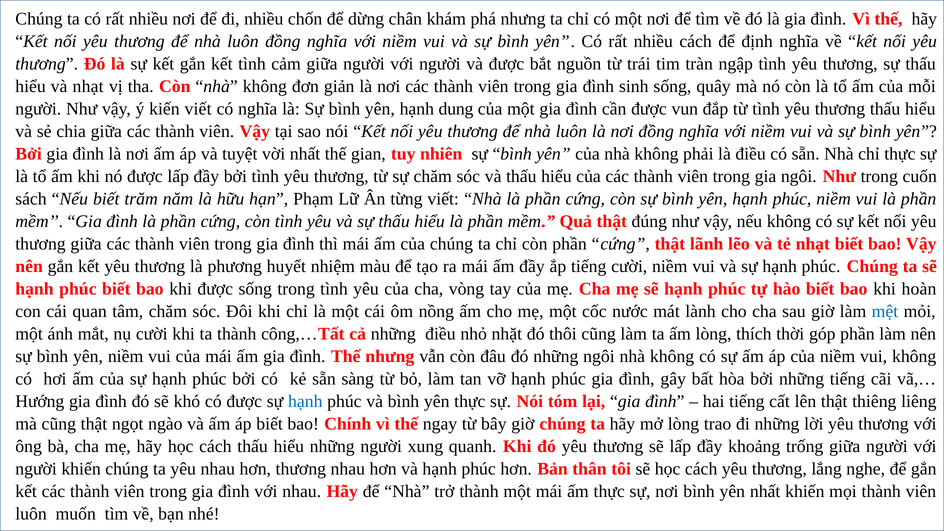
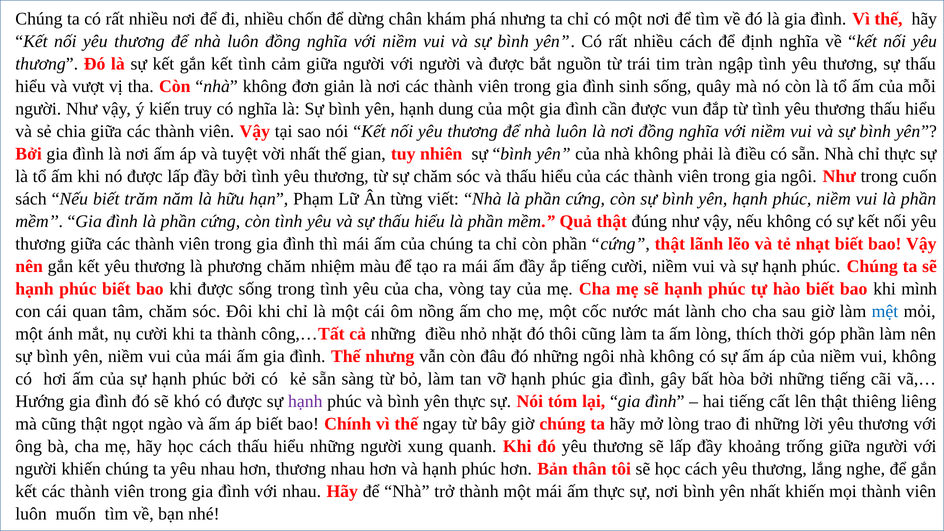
và nhạt: nhạt -> vượt (88, 87)
kiến viết: viết -> truy (198, 109)
phương huyết: huyết -> chăm (286, 267)
hoàn: hoàn -> mình (919, 289)
hạnh colour: blue -> purple (305, 401)
